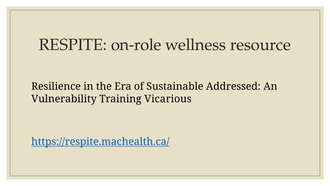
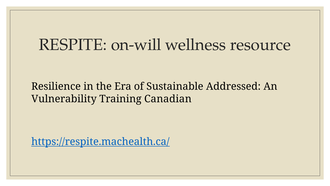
on-role: on-role -> on-will (136, 45)
Vicarious: Vicarious -> Canadian (168, 99)
